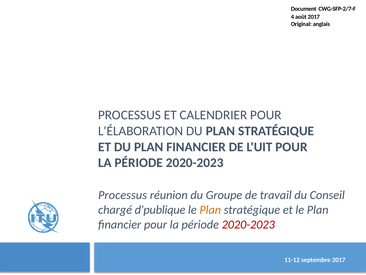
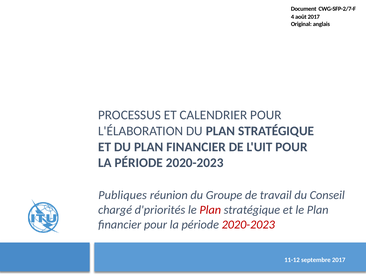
Processus: Processus -> Publiques (123, 195)
d'publique: d'publique -> d'priorités (160, 209)
Plan colour: orange -> red (210, 209)
